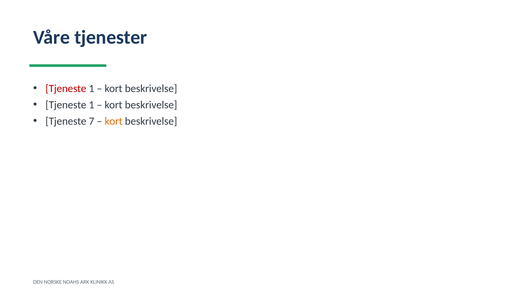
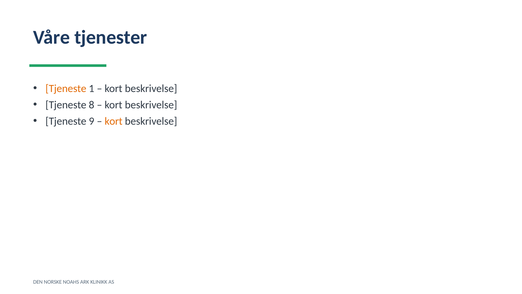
Tjeneste colour: red -> orange (66, 88)
1: 1 -> 8 (92, 105)
7: 7 -> 9 (92, 121)
